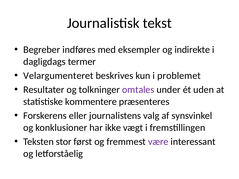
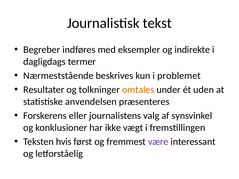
Velargumenteret: Velargumenteret -> Nærmeststående (58, 76)
omtales colour: purple -> orange (138, 90)
kommentere: kommentere -> anvendelsen (91, 102)
stor: stor -> hvis (64, 142)
